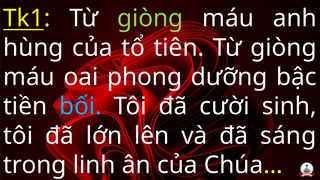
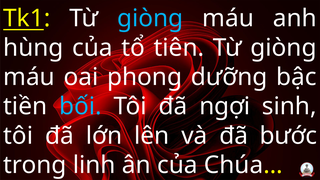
giòng colour: light green -> light blue (150, 18)
cười: cười -> ngợi (225, 106)
sáng: sáng -> bước (288, 136)
